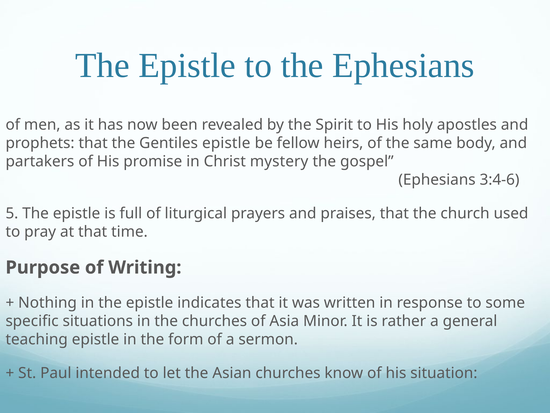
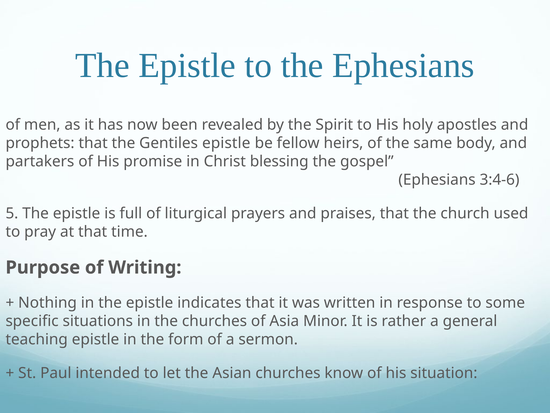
mystery: mystery -> blessing (279, 161)
